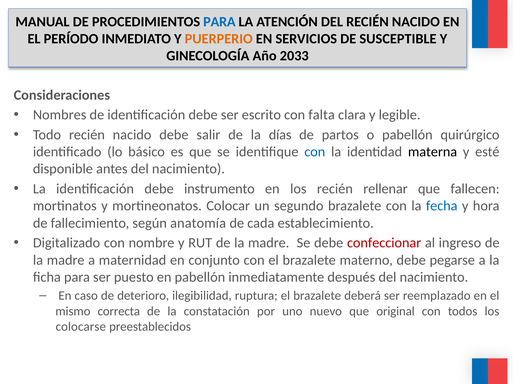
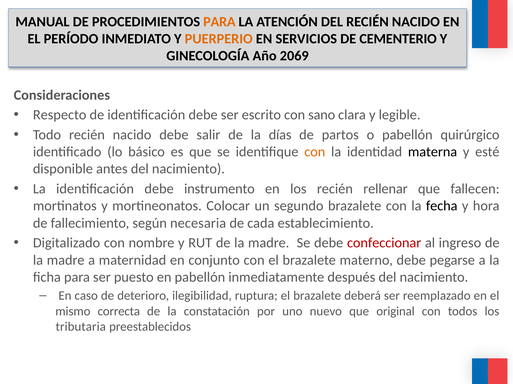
PARA colour: blue -> orange (219, 22)
SUSCEPTIBLE: SUSCEPTIBLE -> CEMENTERIO (398, 39)
2033: 2033 -> 2069 (294, 56)
Nombres: Nombres -> Respecto (60, 115)
falta: falta -> sano (322, 115)
con colour: blue -> orange (315, 152)
fecha colour: blue -> black (442, 206)
anatomía: anatomía -> necesaria (198, 223)
colocarse: colocarse -> tributaria (81, 327)
